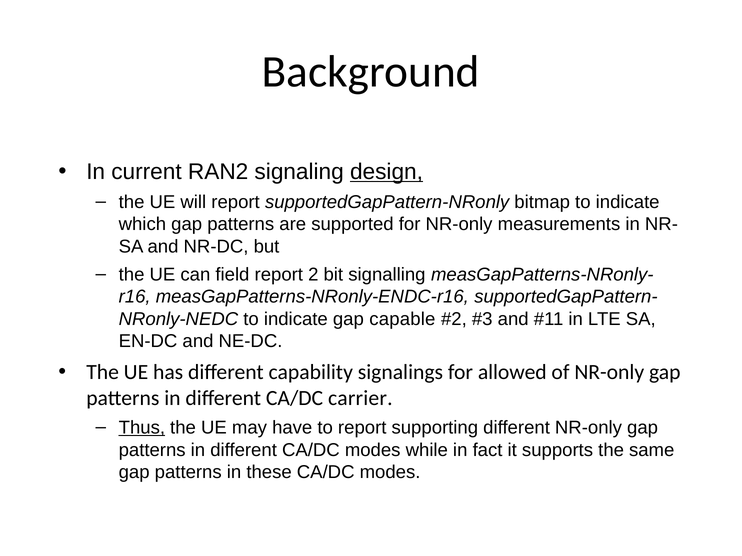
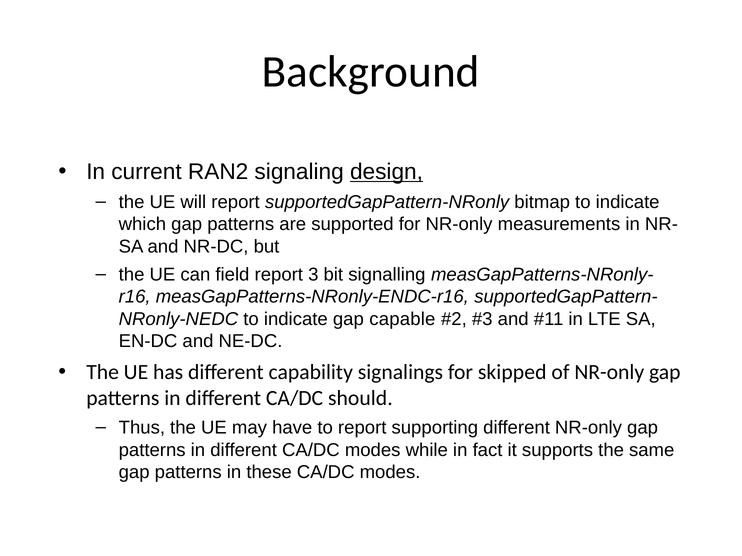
2: 2 -> 3 (313, 275)
allowed: allowed -> skipped (512, 372)
carrier: carrier -> should (360, 398)
Thus underline: present -> none (142, 428)
